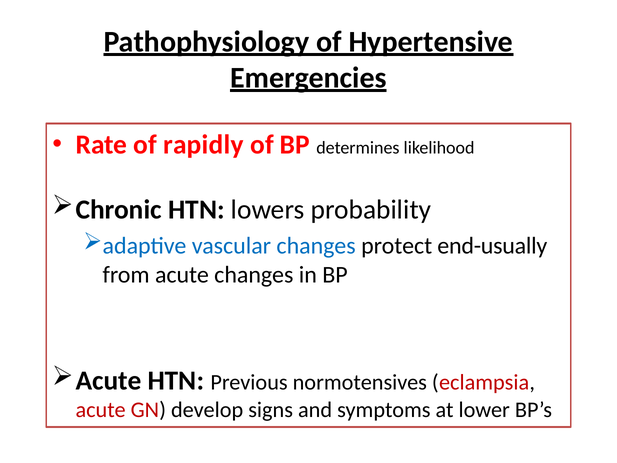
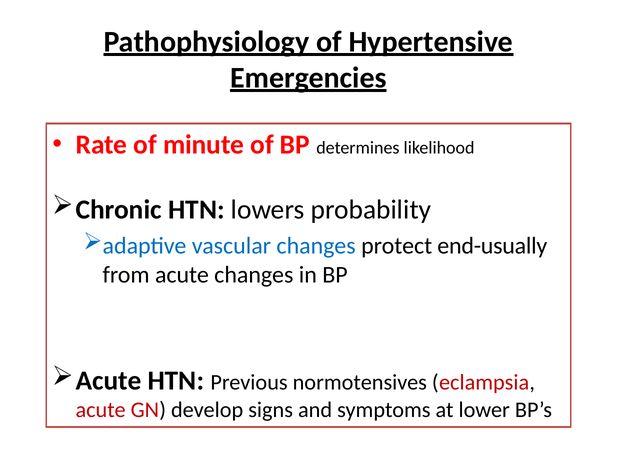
rapidly: rapidly -> minute (204, 145)
